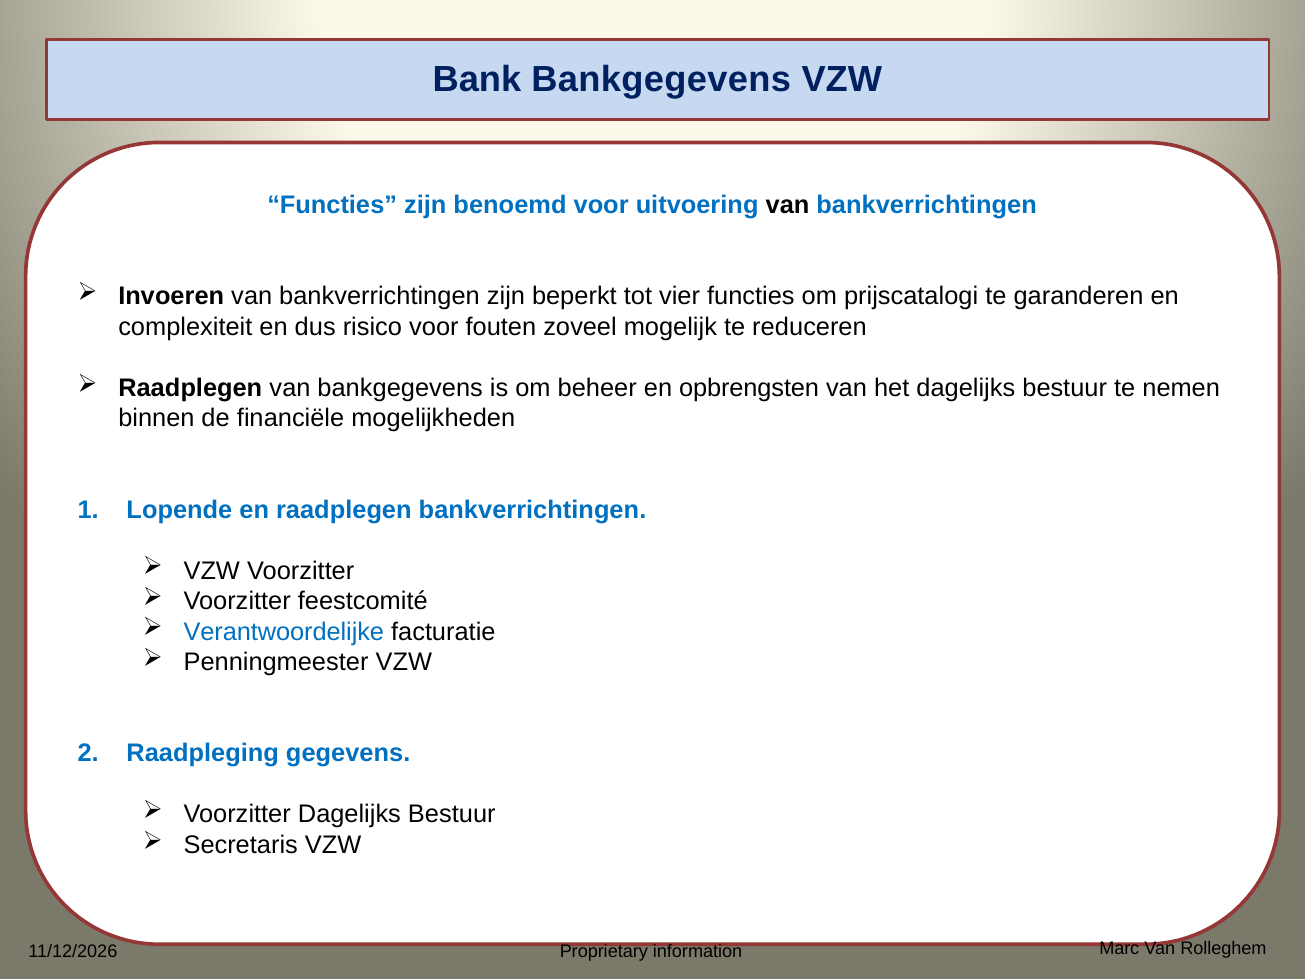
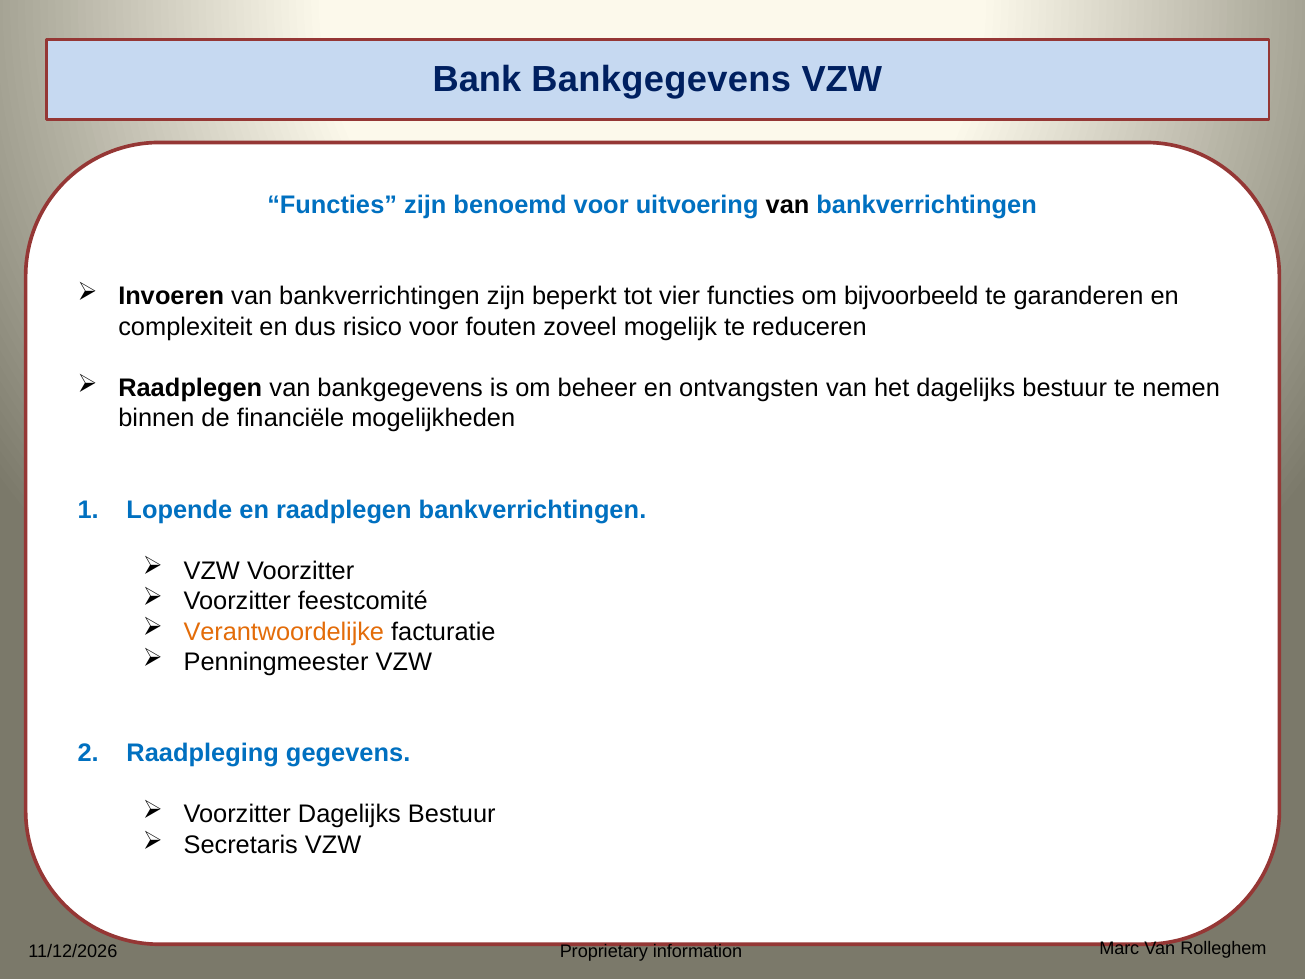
prijscatalogi: prijscatalogi -> bijvoorbeeld (911, 296)
opbrengsten: opbrengsten -> ontvangsten (749, 388)
Verantwoordelijke colour: blue -> orange (284, 631)
